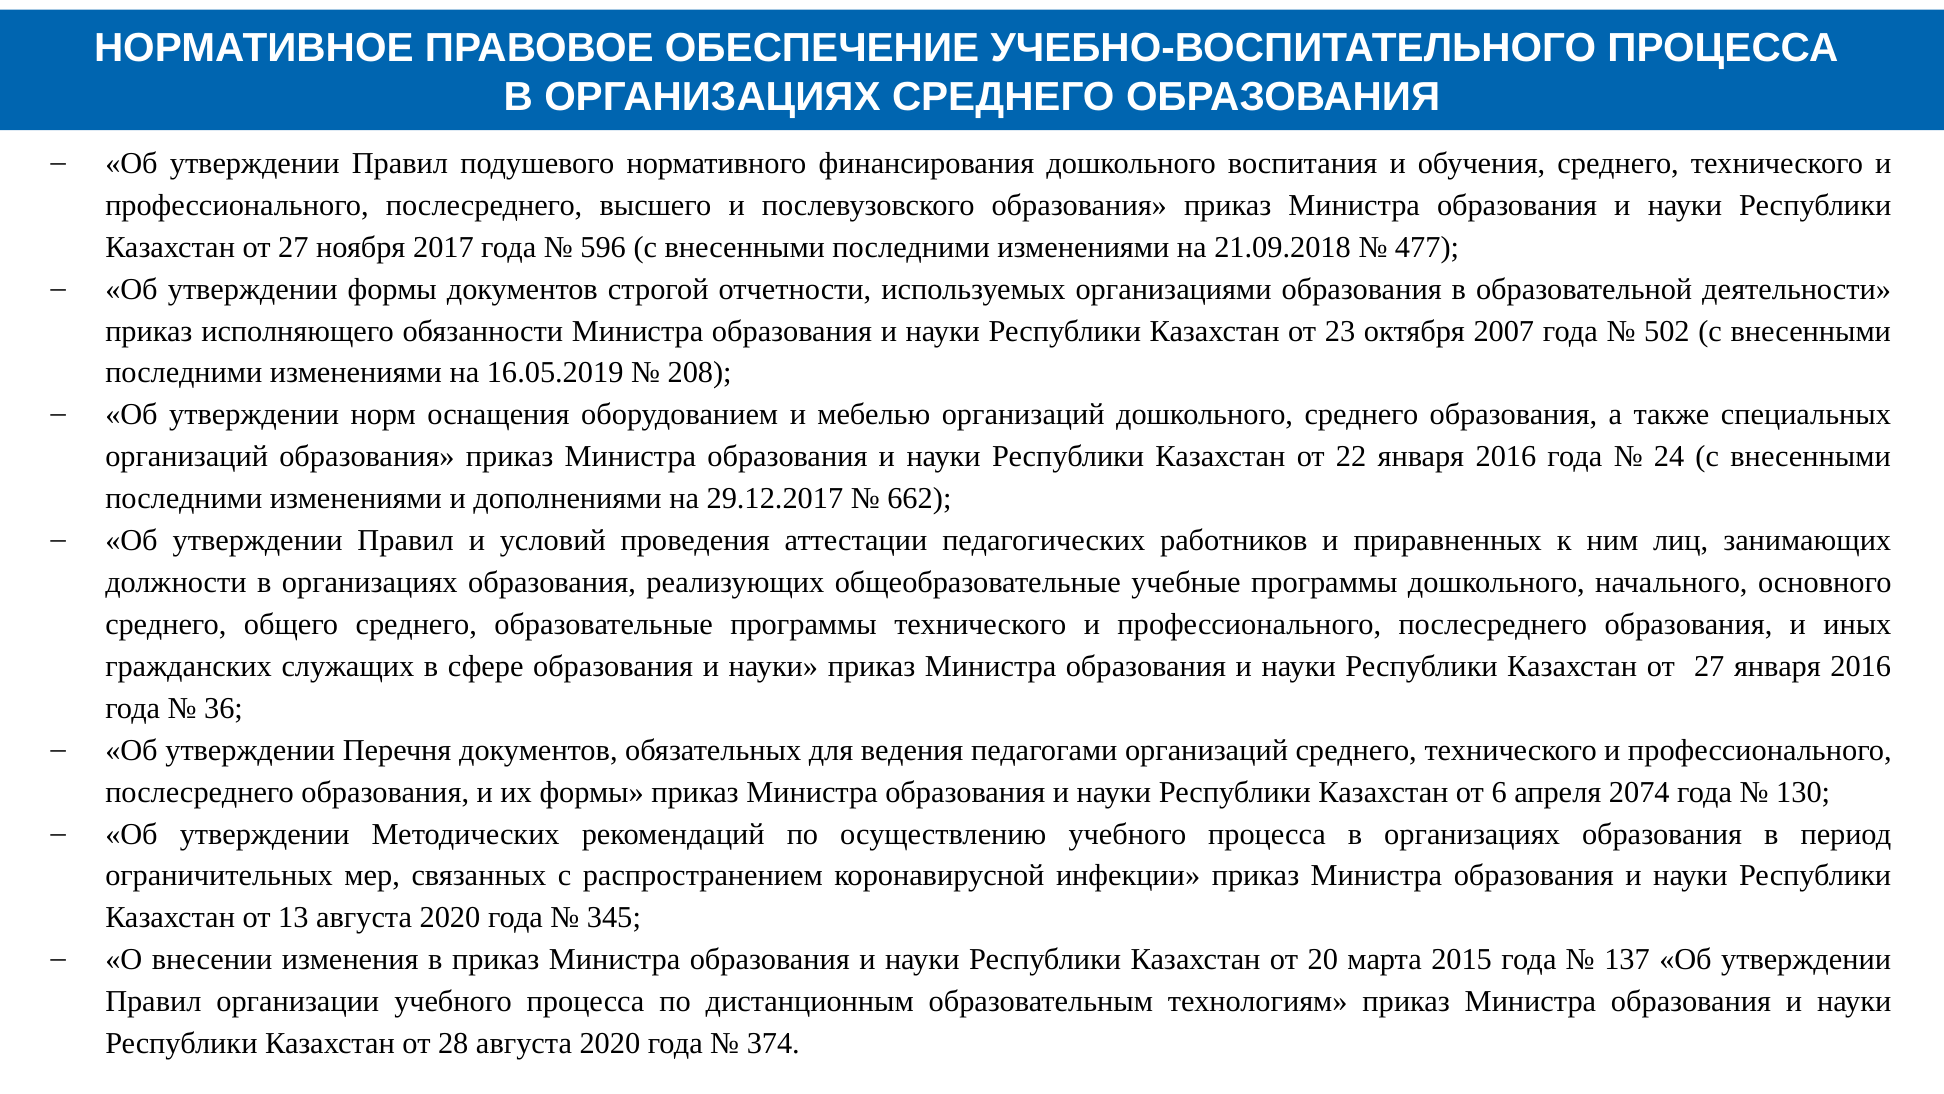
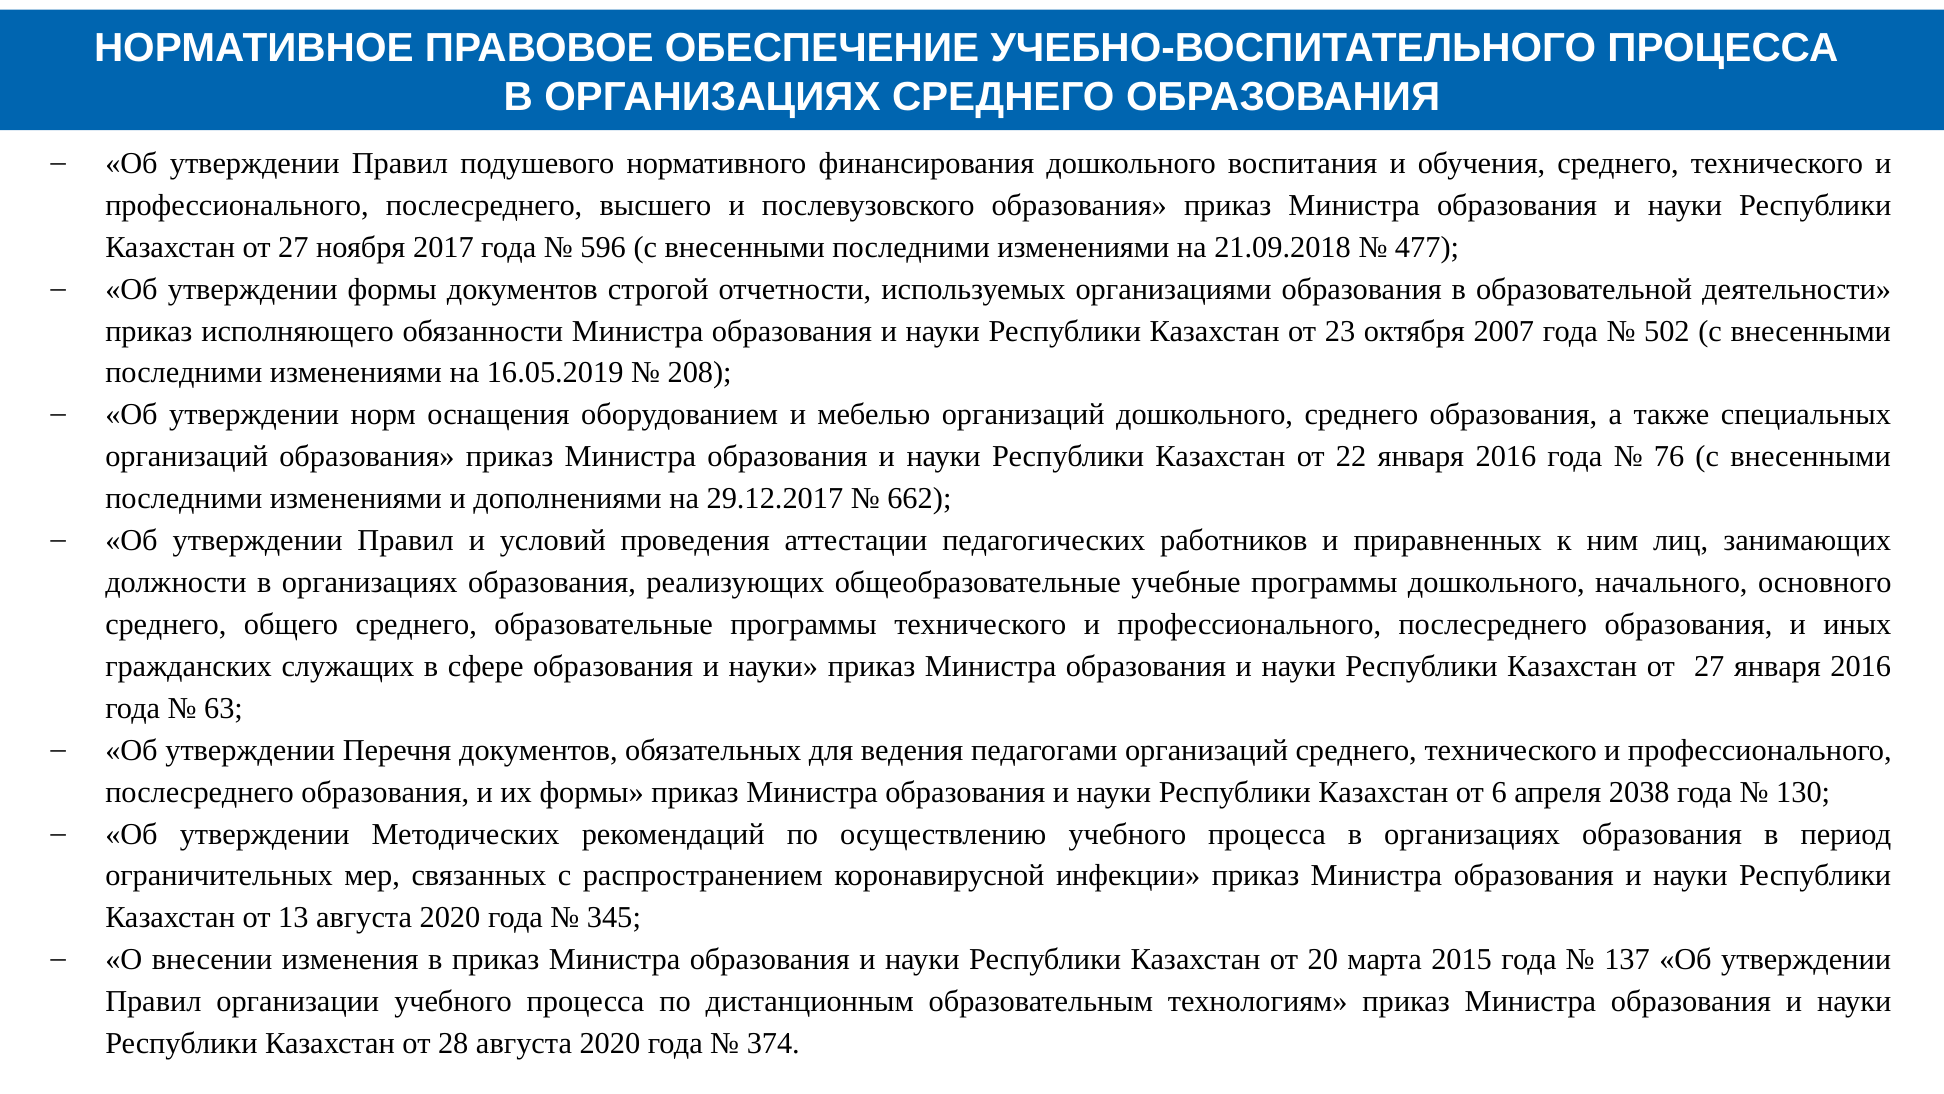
24: 24 -> 76 (1669, 457)
36: 36 -> 63 (224, 708)
2074: 2074 -> 2038 (1639, 792)
